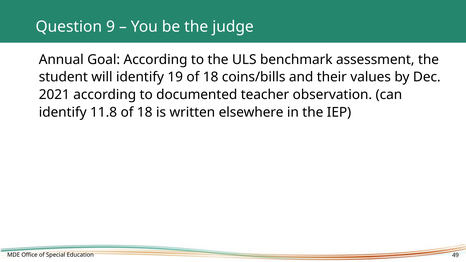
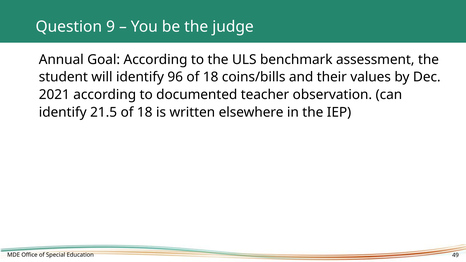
19: 19 -> 96 (175, 77)
11.8: 11.8 -> 21.5 (104, 112)
